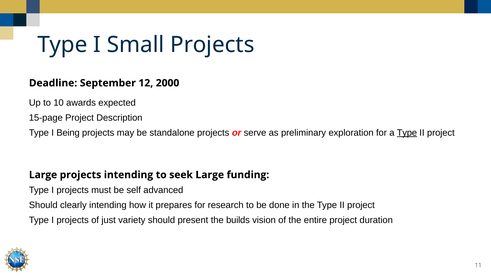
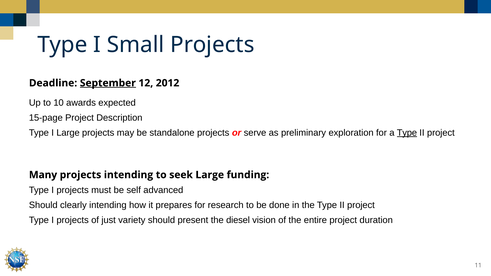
September underline: none -> present (108, 83)
2000: 2000 -> 2012 (168, 83)
I Being: Being -> Large (68, 133)
Large: Large -> Many (43, 175)
builds: builds -> diesel (238, 220)
